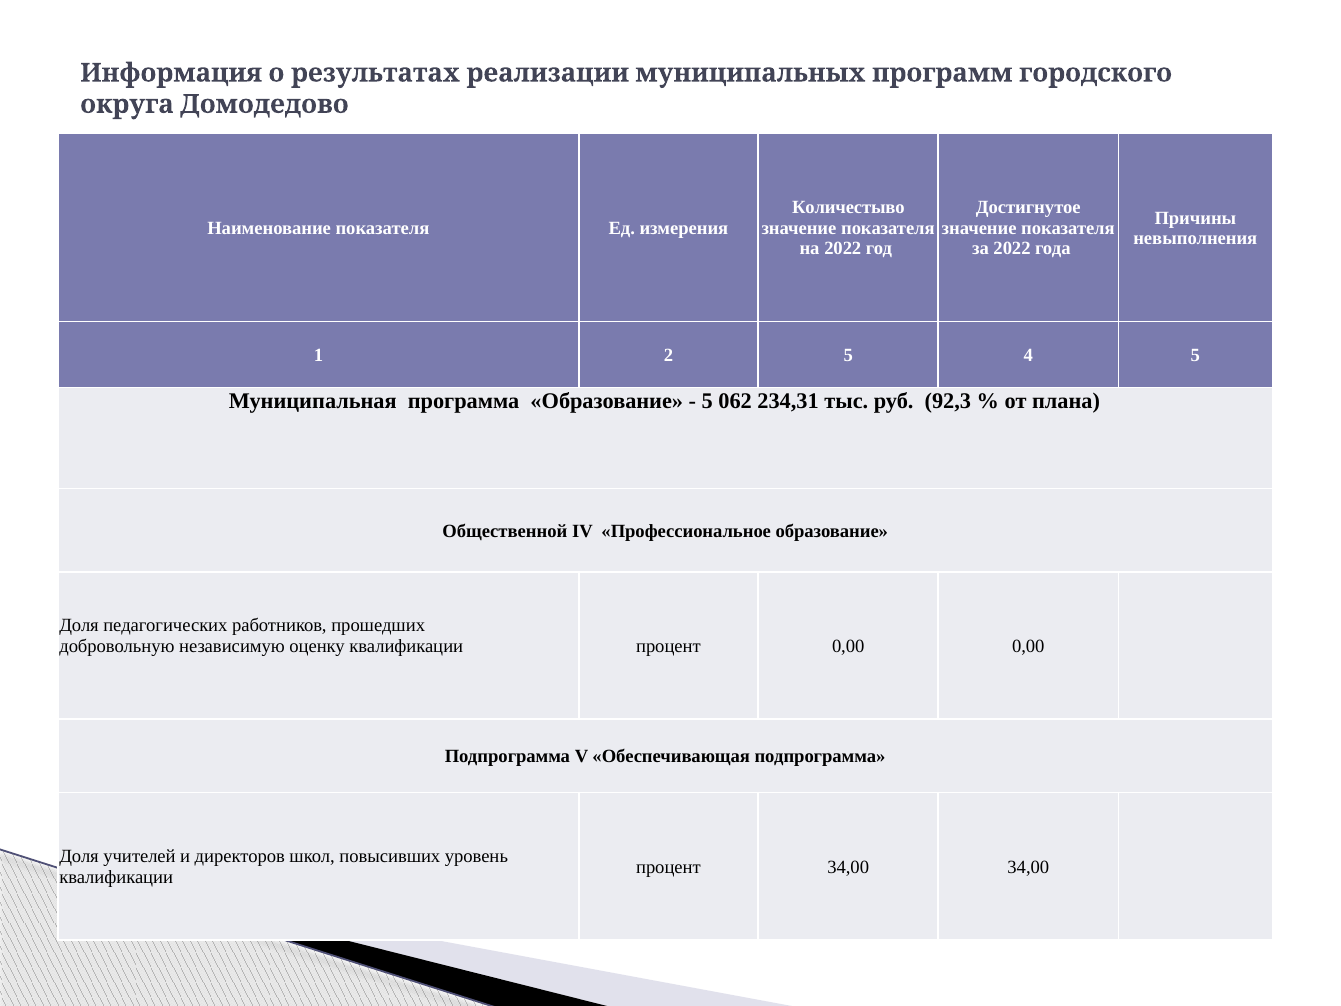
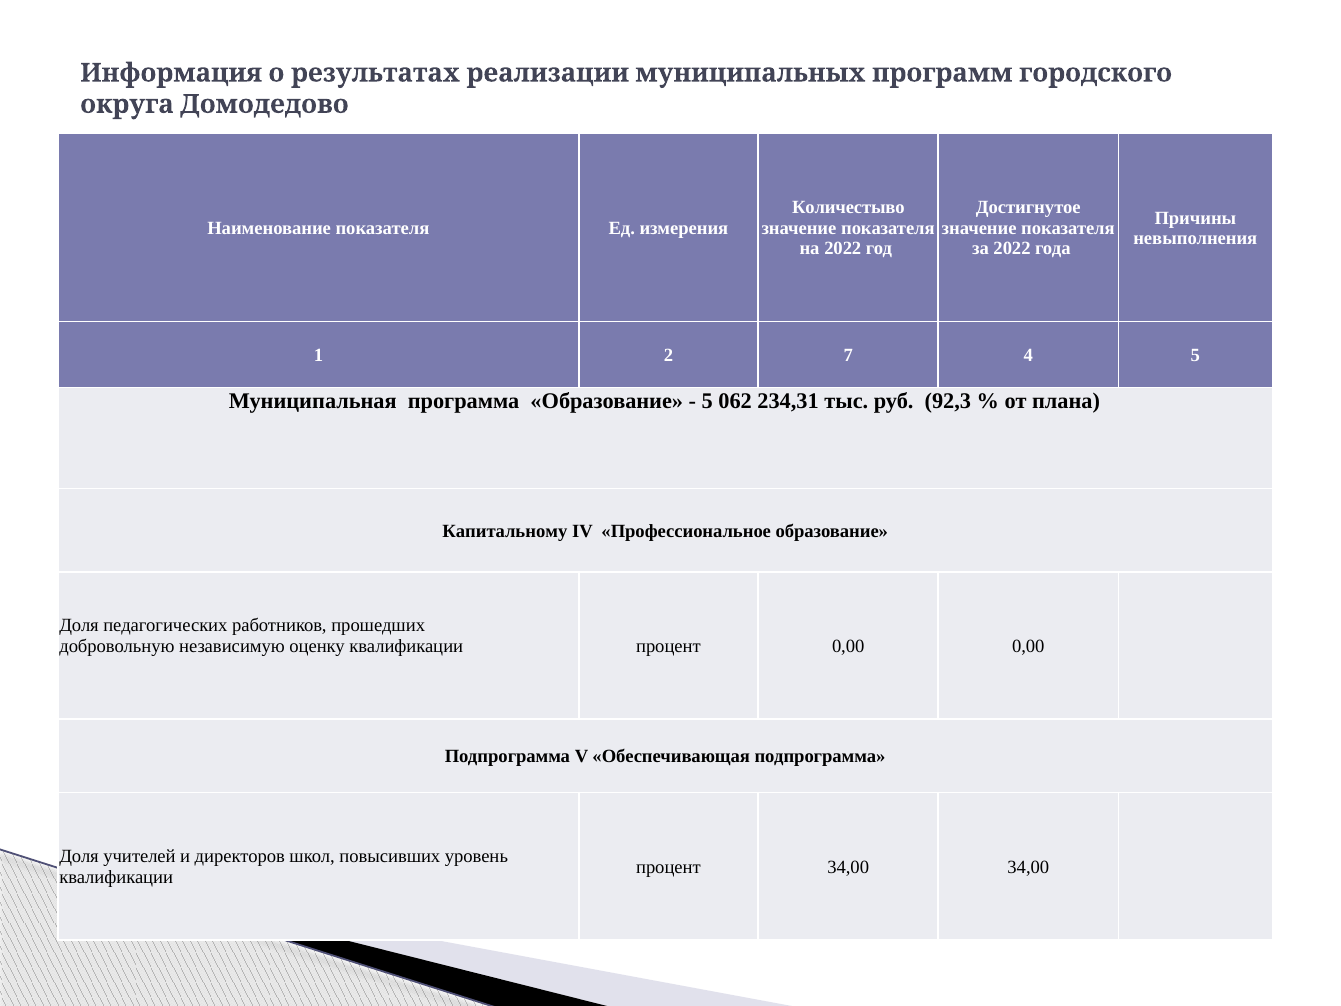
2 5: 5 -> 7 (848, 355)
Общественной: Общественной -> Капитальному (505, 531)
